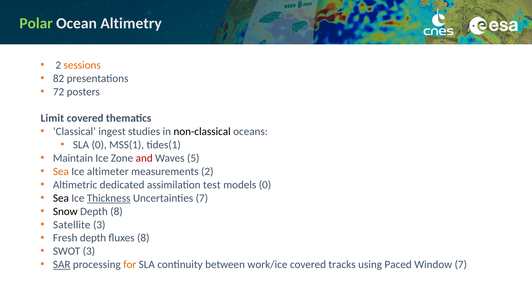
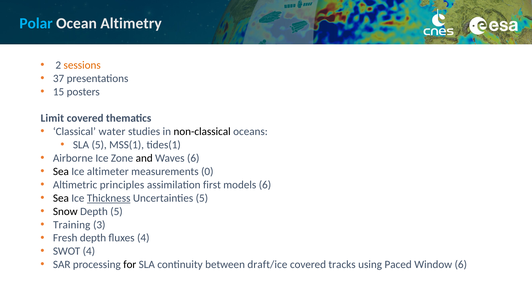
Polar colour: light green -> light blue (36, 23)
82: 82 -> 37 (59, 79)
72: 72 -> 15 (59, 92)
ingest: ingest -> water (112, 132)
SLA 0: 0 -> 5 (99, 145)
Maintain: Maintain -> Airborne (73, 158)
and colour: red -> black (144, 158)
Waves 5: 5 -> 6 (193, 158)
Sea colour: orange -> black (61, 172)
measurements 2: 2 -> 0 (207, 172)
dedicated: dedicated -> principles (122, 185)
test: test -> first (212, 185)
models 0: 0 -> 6 (265, 185)
Uncertainties 7: 7 -> 5 (202, 198)
Depth 8: 8 -> 5 (116, 212)
Satellite: Satellite -> Training (72, 225)
fluxes 8: 8 -> 4 (143, 238)
SWOT 3: 3 -> 4 (89, 251)
SAR underline: present -> none (62, 265)
for colour: orange -> black (130, 265)
work/ice: work/ice -> draft/ice (267, 265)
Window 7: 7 -> 6 (461, 265)
